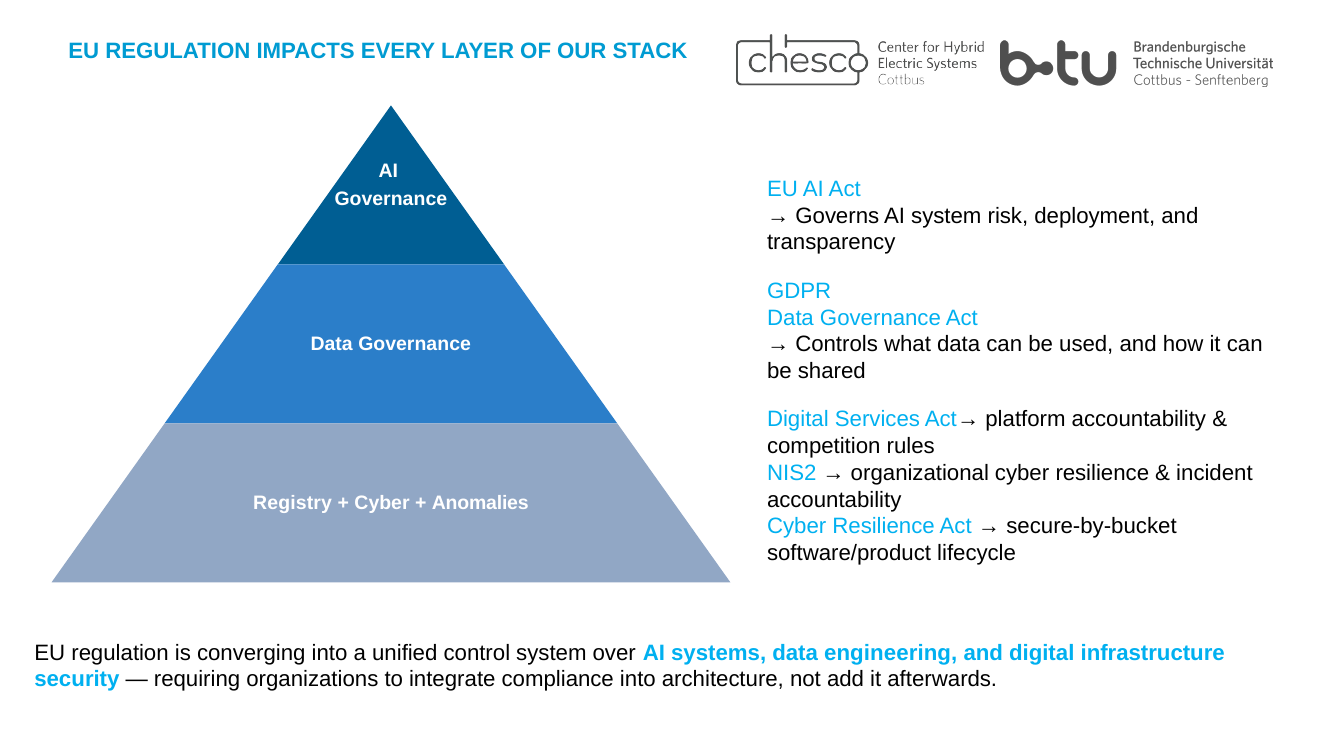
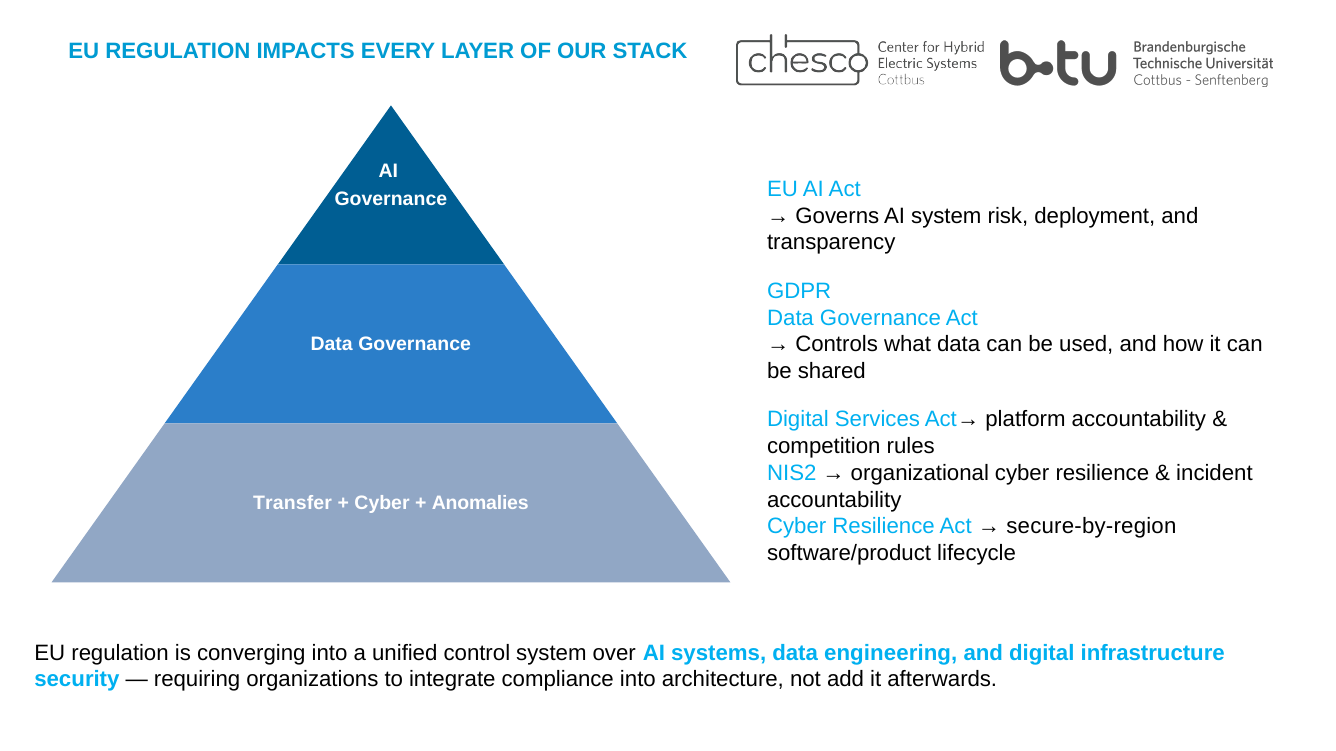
Registry: Registry -> Transfer (293, 503)
secure-by-bucket: secure-by-bucket -> secure-by-region (1091, 527)
